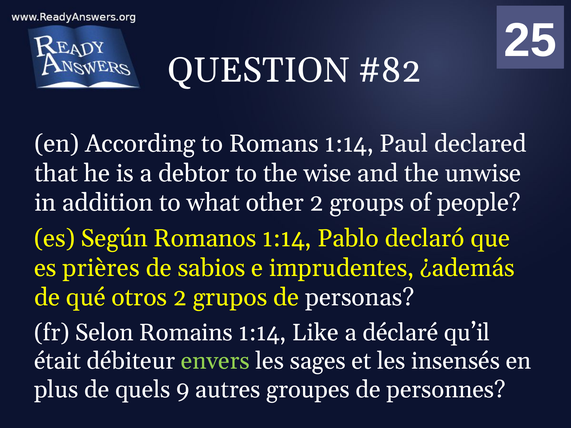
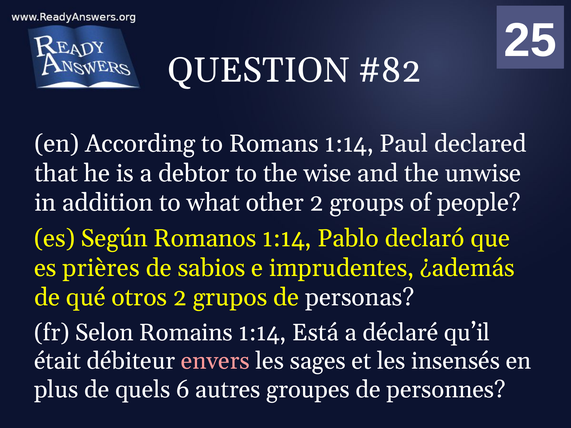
Like: Like -> Está (315, 333)
envers colour: light green -> pink (215, 361)
9: 9 -> 6 (183, 390)
